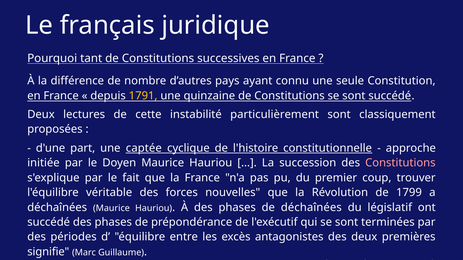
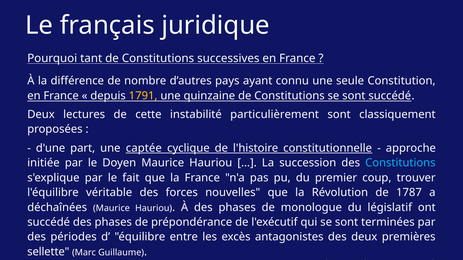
Constitutions colour: pink -> light blue (400, 163)
1799: 1799 -> 1787 (409, 193)
de déchaînées: déchaînées -> monologue (311, 208)
signifie: signifie -> sellette (48, 252)
